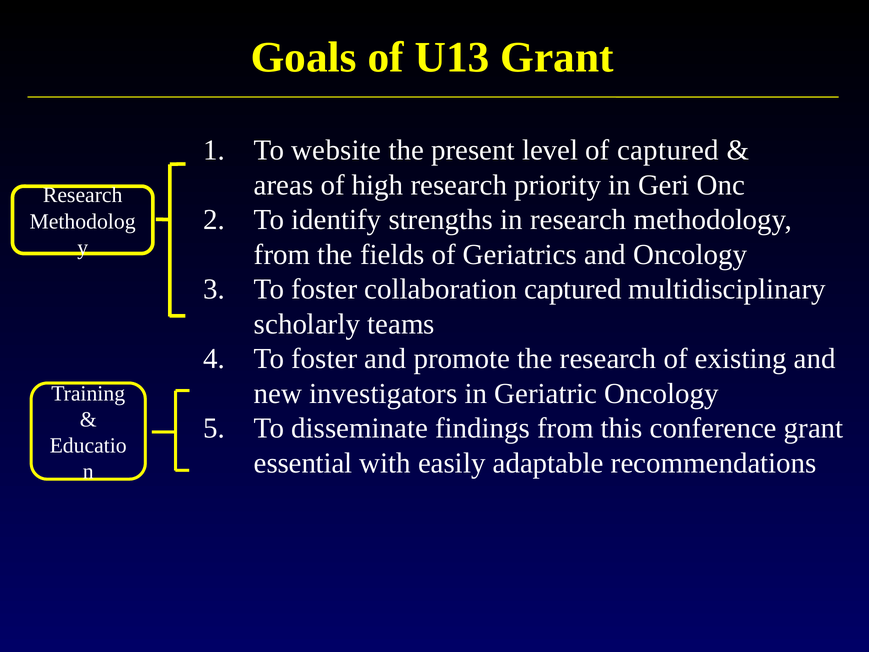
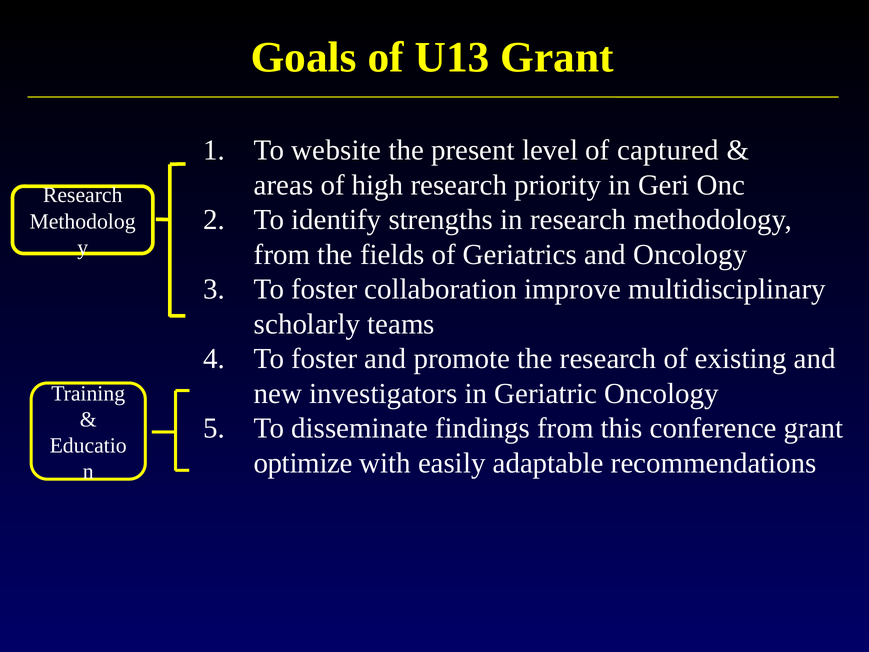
collaboration captured: captured -> improve (573, 289)
essential: essential -> optimize (303, 463)
